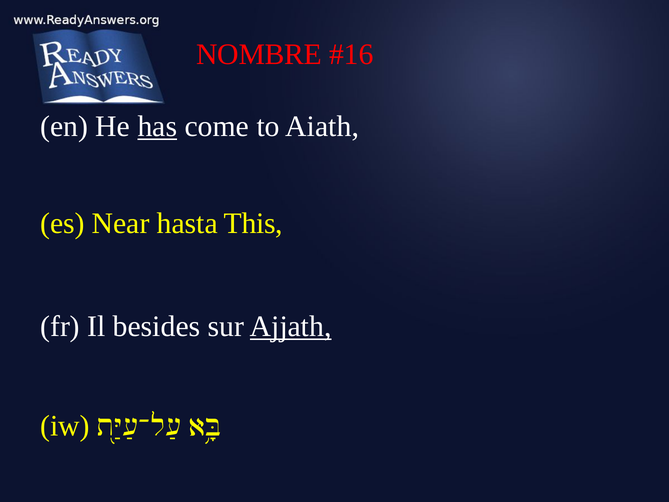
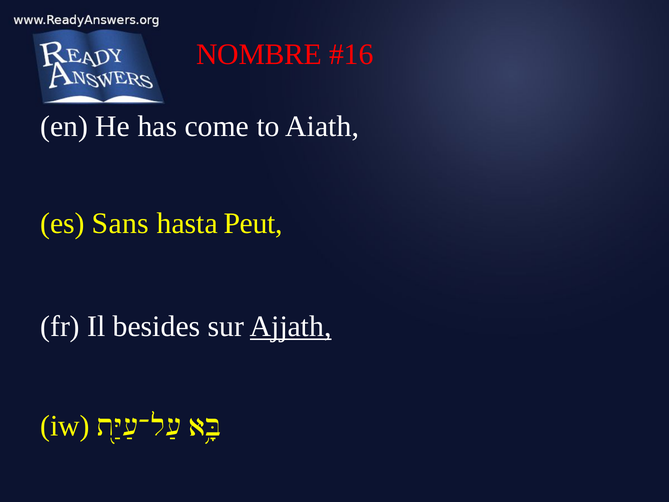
has underline: present -> none (157, 126)
Near: Near -> Sans (120, 223)
This: This -> Peut (253, 223)
